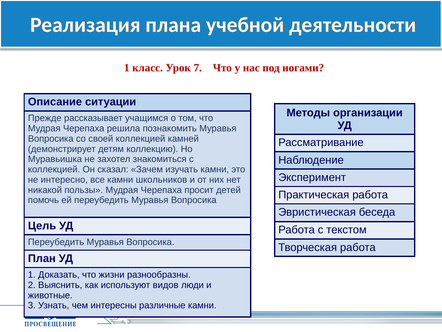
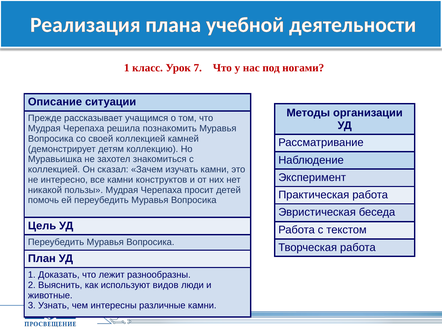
школьников: школьников -> конструктов (162, 179)
жизни: жизни -> лежит (112, 274)
